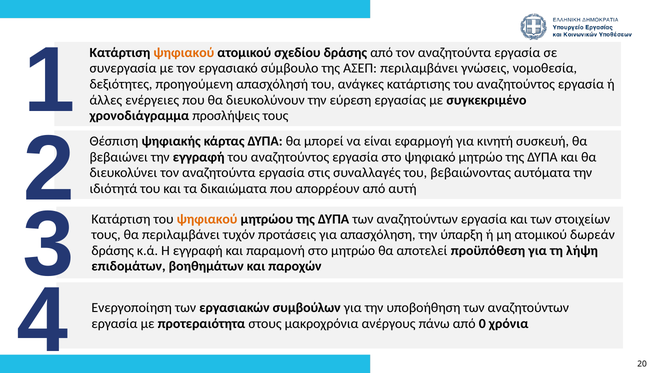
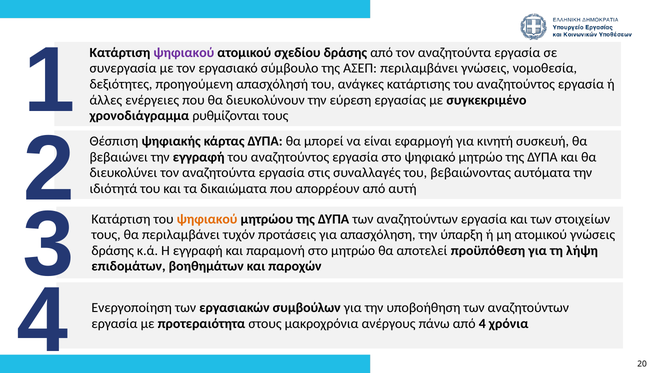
ψηφιακού colour: orange -> purple (184, 53)
προσλήψεις: προσλήψεις -> ρυθμίζονται (226, 116)
ατομικού δωρεάν: δωρεάν -> γνώσεις (593, 234)
από 0: 0 -> 4 (482, 323)
